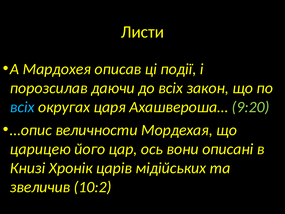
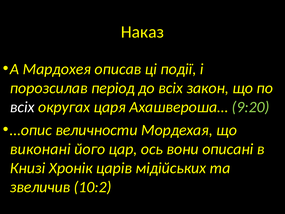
Листи: Листи -> Наказ (142, 32)
даючи: даючи -> період (113, 88)
всіх colour: light blue -> white (22, 107)
царицею: царицею -> виконані (40, 149)
